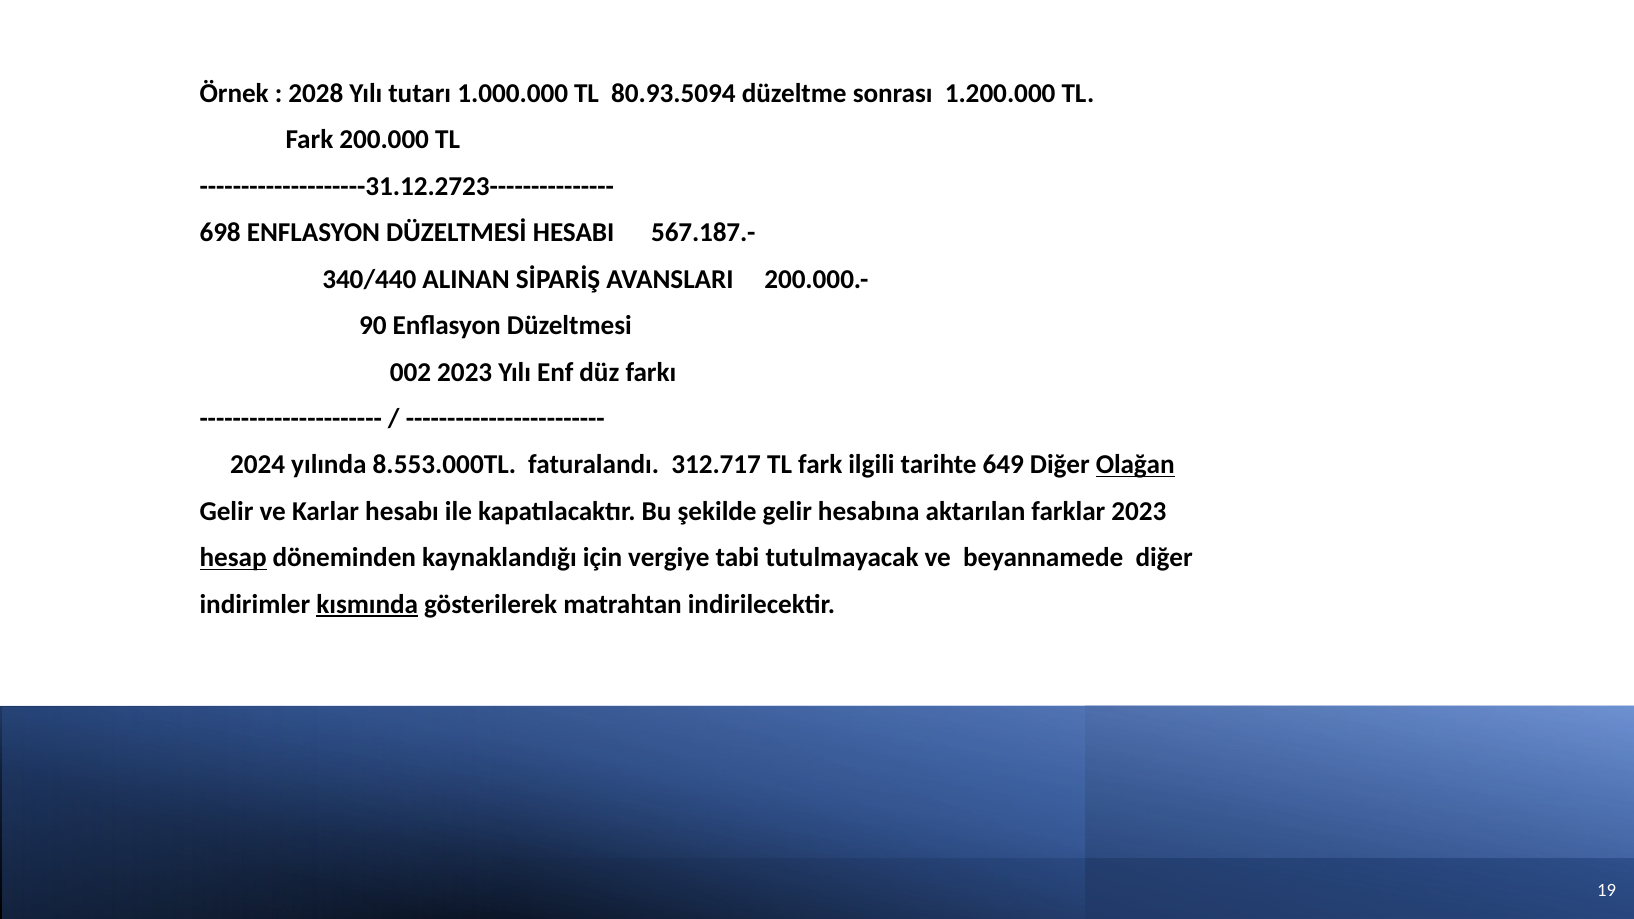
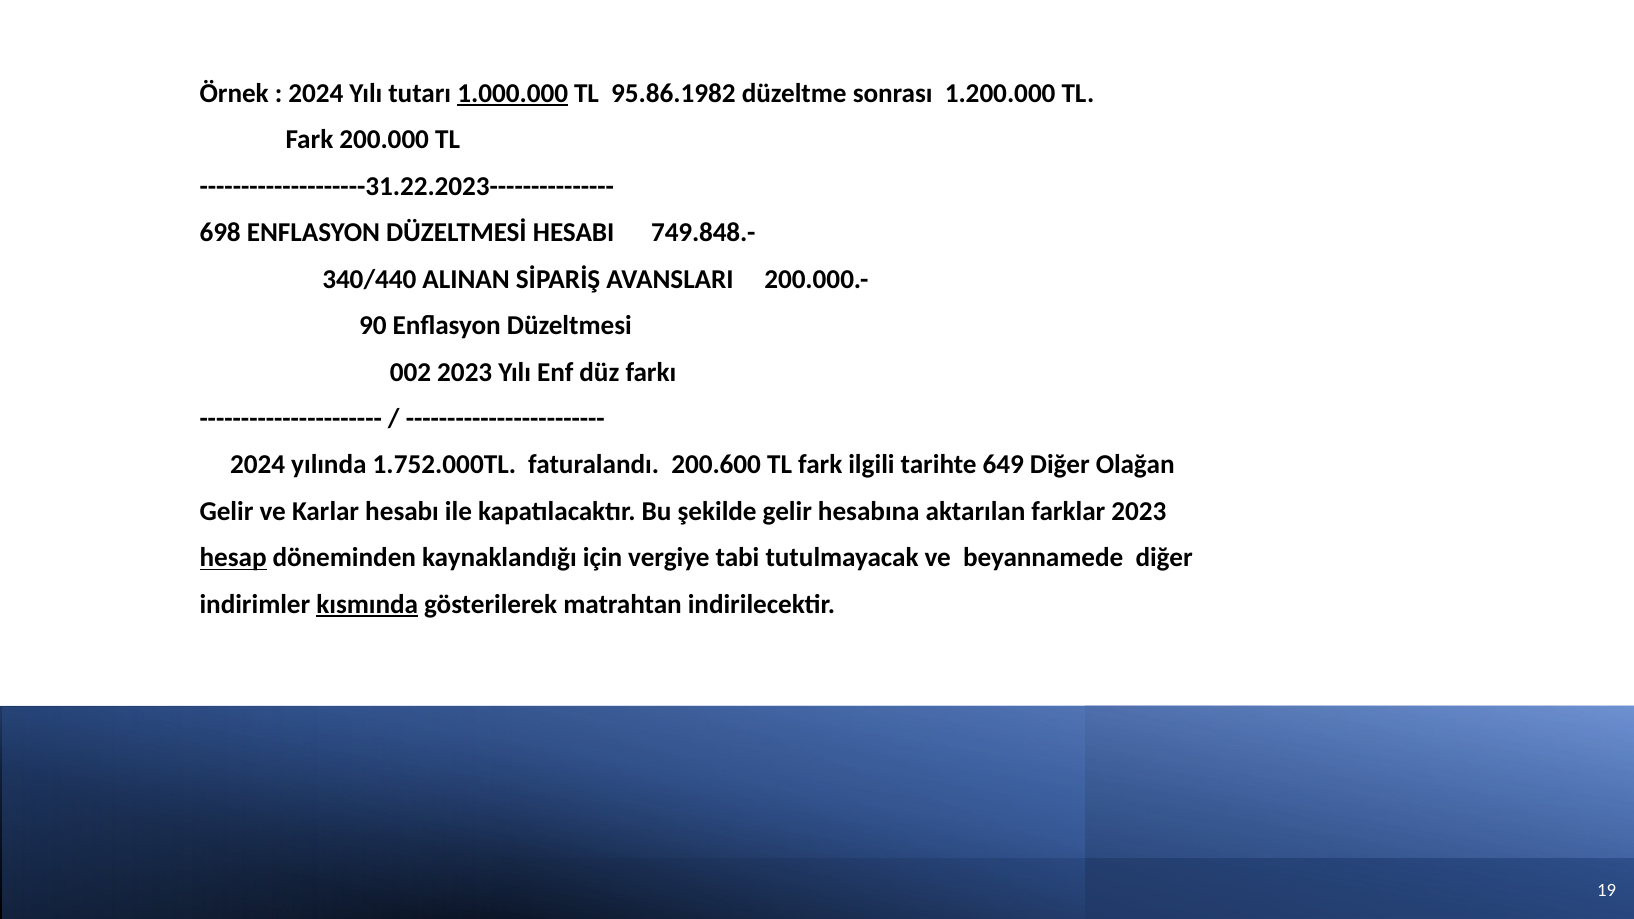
2028: 2028 -> 2024 (316, 94)
1.000.000 underline: none -> present (513, 94)
80.93.5094: 80.93.5094 -> 95.86.1982 (673, 94)
--------------------31.12.2723---------------: --------------------31.12.2723--------------- -> --------------------31.22.2023--------------- (407, 186)
567.187.-: 567.187.- -> 749.848.- (703, 233)
8.553.000TL: 8.553.000TL -> 1.752.000TL (444, 465)
312.717: 312.717 -> 200.600 (716, 465)
Olağan underline: present -> none (1135, 465)
